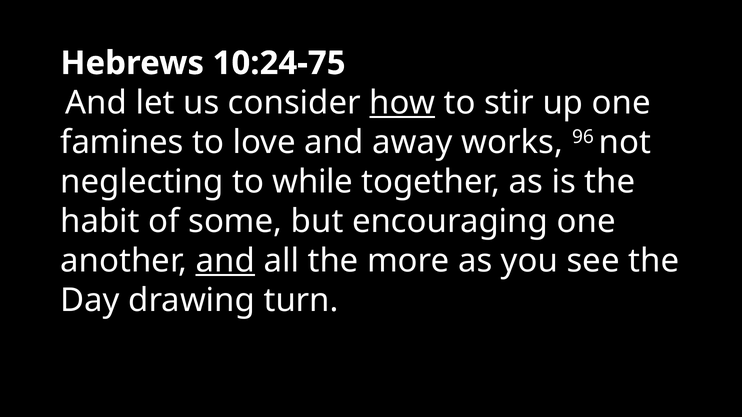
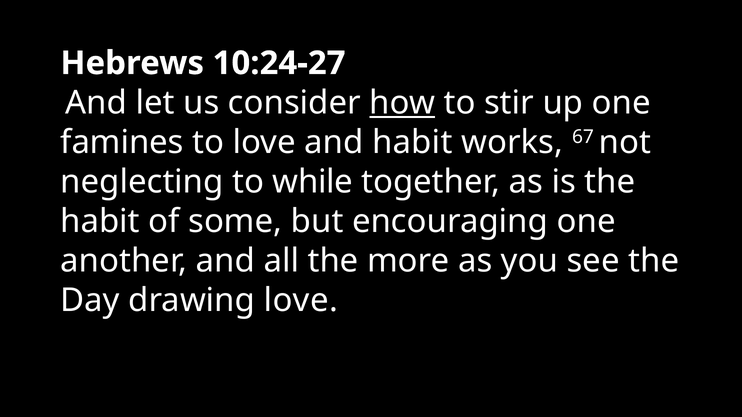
10:24-75: 10:24-75 -> 10:24-27 (279, 63)
and away: away -> habit (412, 142)
96: 96 -> 67 (583, 137)
and underline: present -> none (225, 261)
drawing turn: turn -> love (301, 301)
